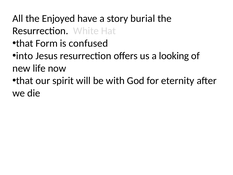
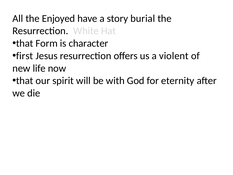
confused: confused -> character (88, 43)
into: into -> first (25, 56)
looking: looking -> violent (174, 56)
